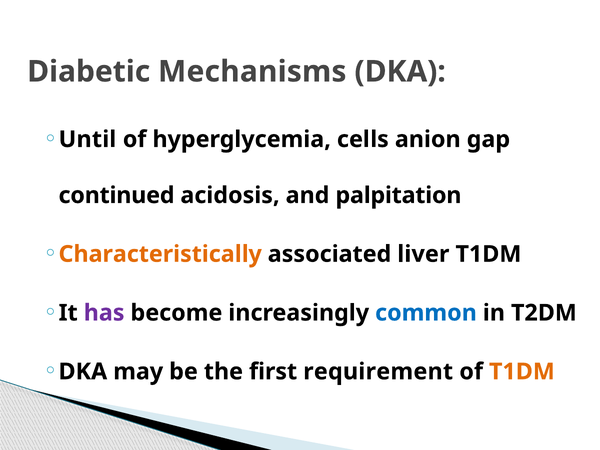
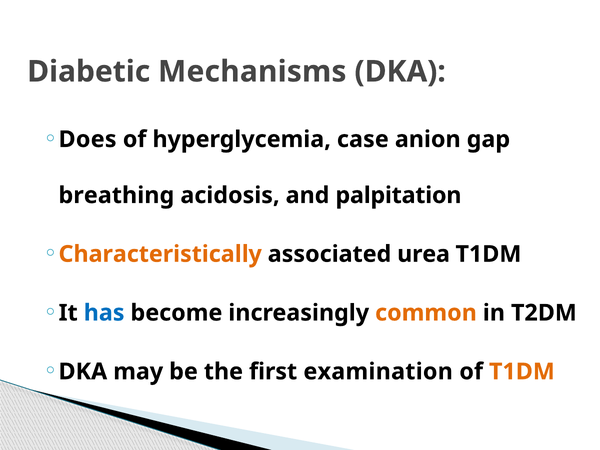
Until: Until -> Does (88, 139)
cells: cells -> case (363, 139)
continued: continued -> breathing (116, 195)
liver: liver -> urea (424, 254)
has colour: purple -> blue (104, 313)
common colour: blue -> orange (426, 313)
requirement: requirement -> examination (378, 372)
